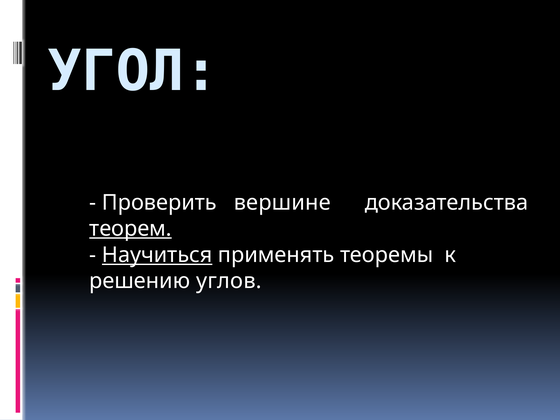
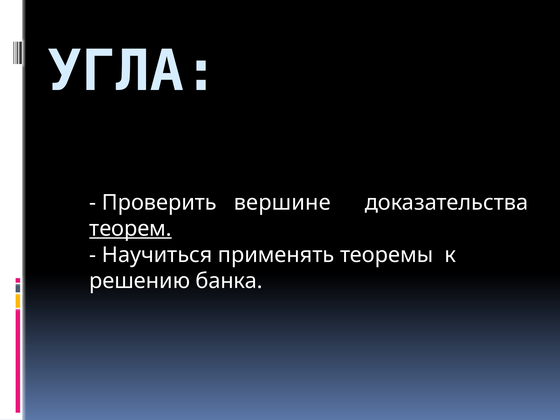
УГОЛ: УГОЛ -> УГЛА (133, 71)
Научиться underline: present -> none (157, 255)
углов: углов -> банка (229, 281)
